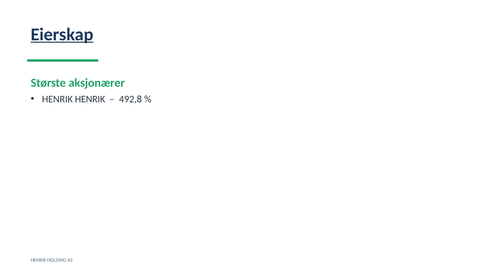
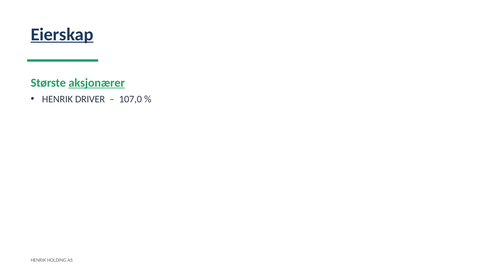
aksjonærer underline: none -> present (97, 83)
HENRIK HENRIK: HENRIK -> DRIVER (90, 99)
492,8: 492,8 -> 107,0 (130, 99)
